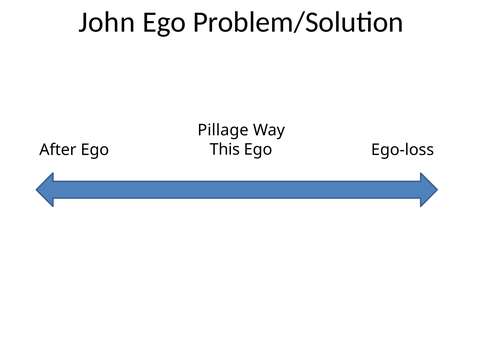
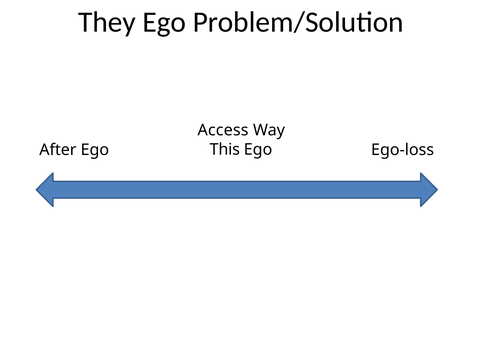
John: John -> They (107, 22)
Pillage: Pillage -> Access (223, 130)
